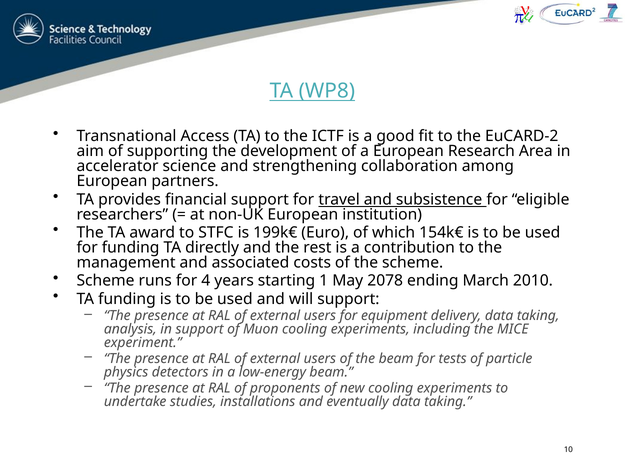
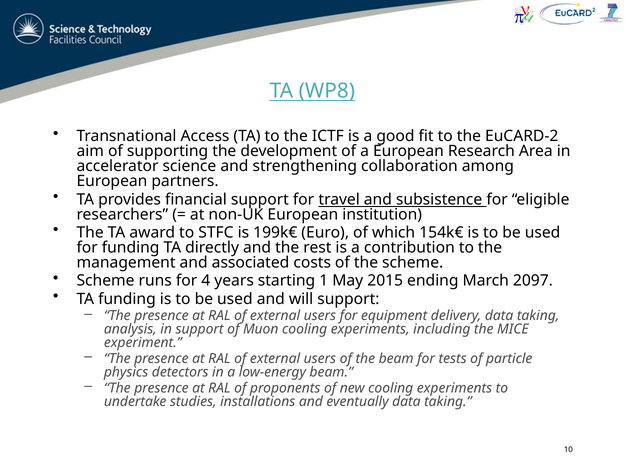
2078: 2078 -> 2015 (385, 281)
2010: 2010 -> 2097 (533, 281)
